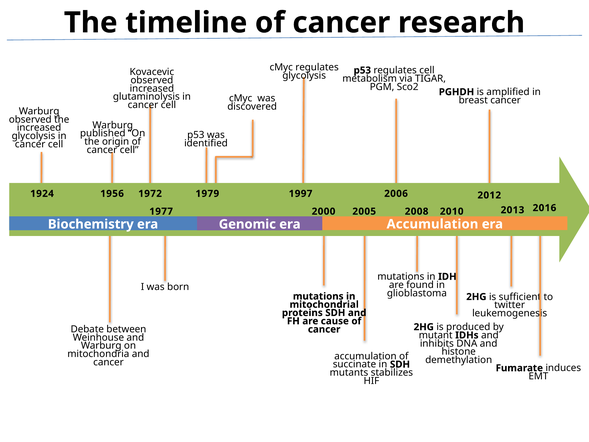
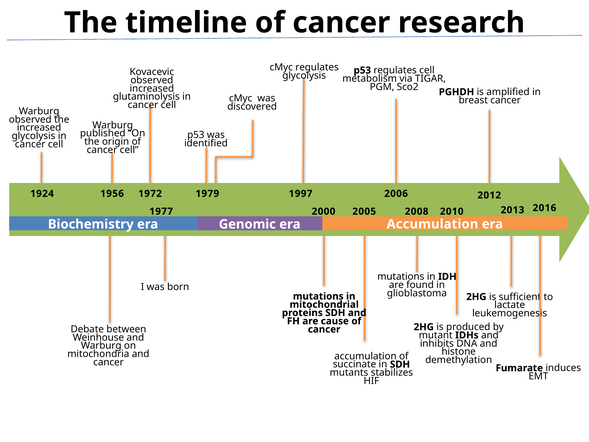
twitter: twitter -> lactate (510, 305)
